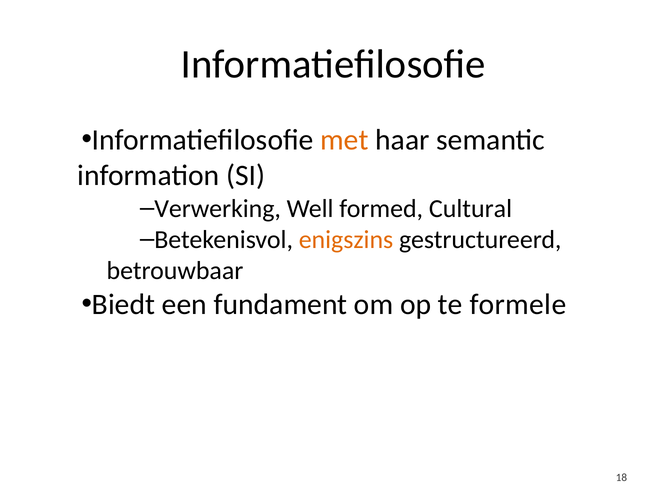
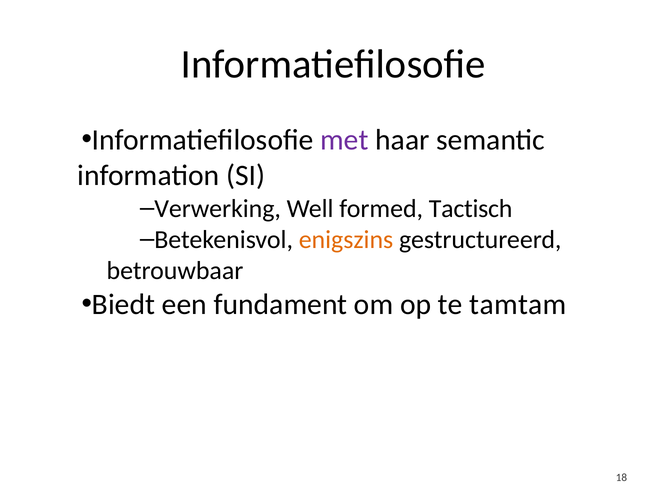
met colour: orange -> purple (344, 140)
Cultural: Cultural -> Tactisch (471, 209)
formele: formele -> tamtam (518, 304)
